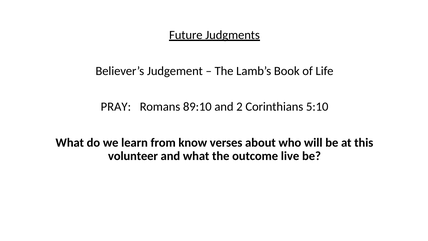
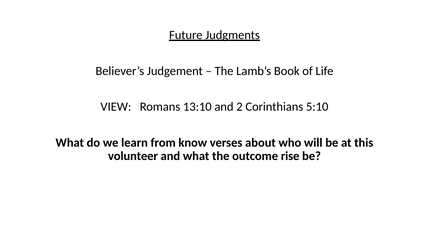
PRAY: PRAY -> VIEW (116, 107)
89:10: 89:10 -> 13:10 (197, 107)
live: live -> rise (290, 156)
